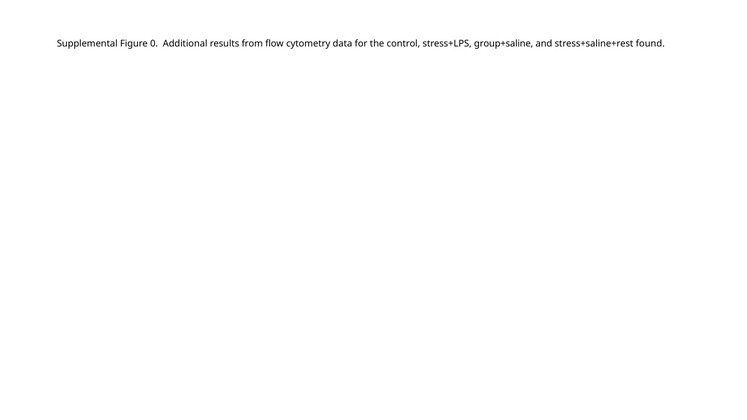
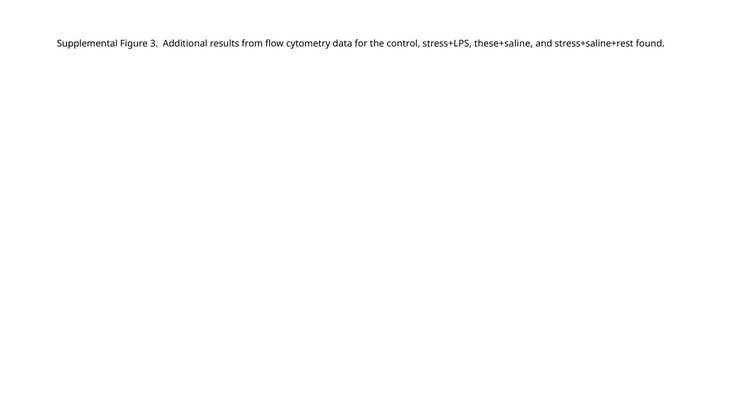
0: 0 -> 3 (154, 44)
group+saline: group+saline -> these+saline (504, 44)
